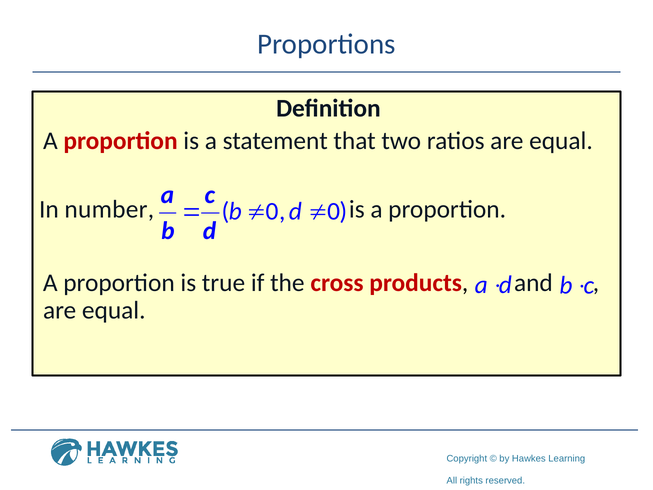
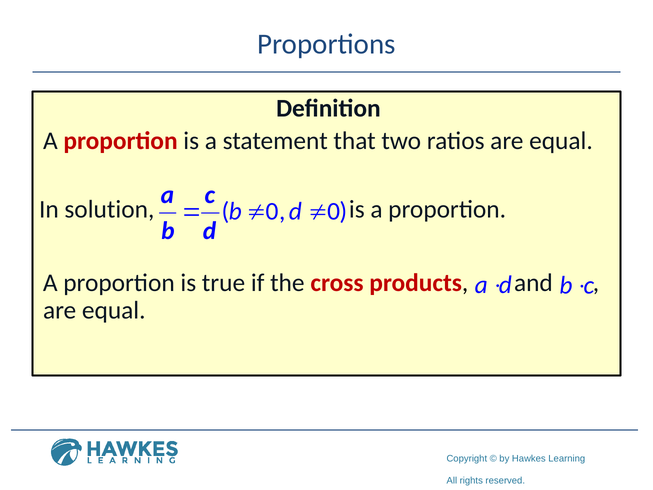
number: number -> solution (109, 209)
